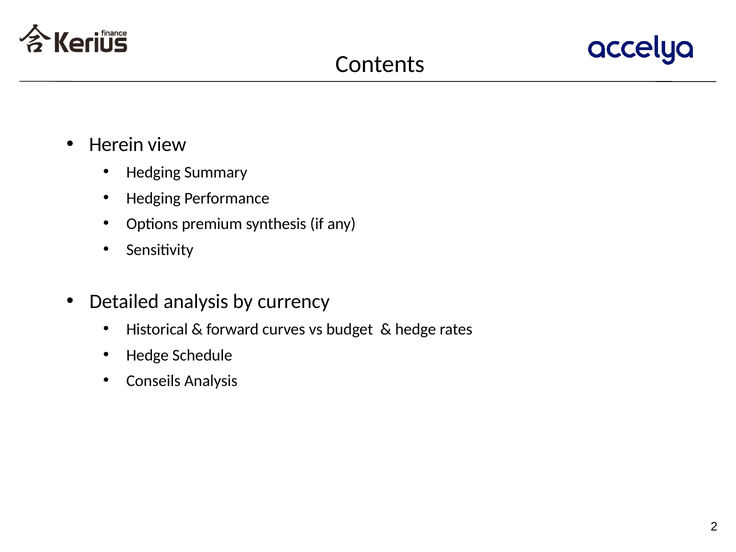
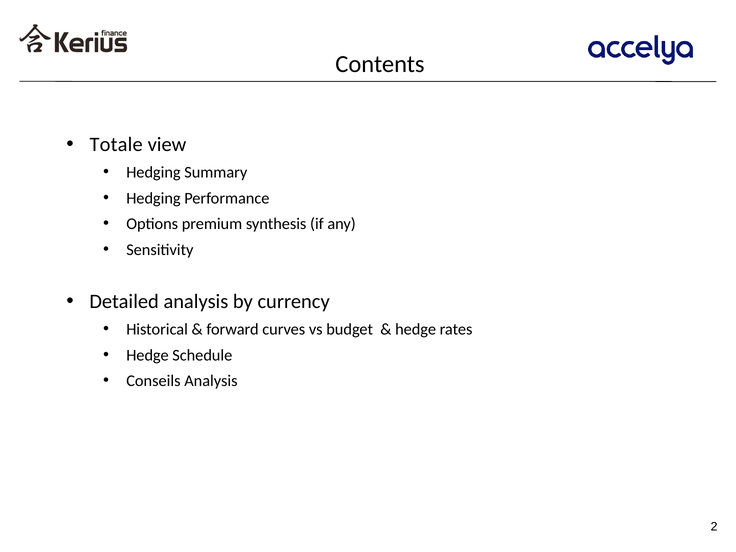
Herein: Herein -> Totale (116, 144)
